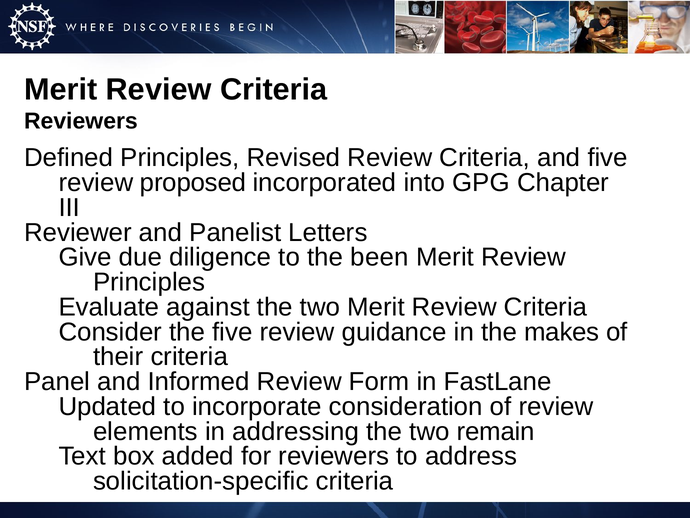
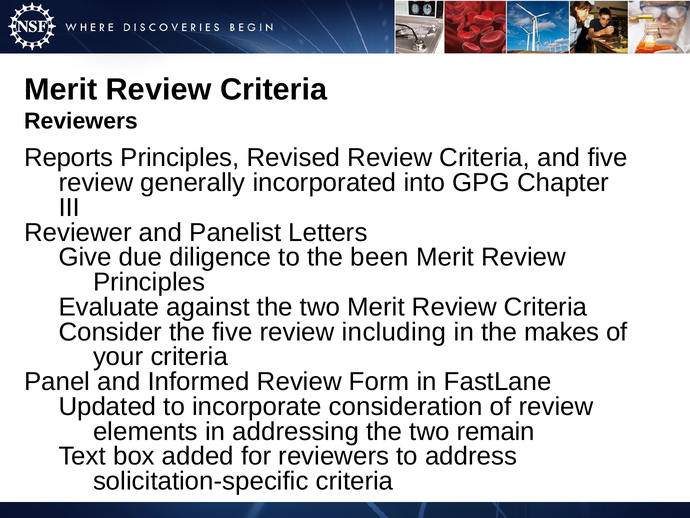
Defined: Defined -> Reports (69, 158)
proposed: proposed -> generally (193, 183)
guidance: guidance -> including (394, 332)
their: their -> your (118, 357)
